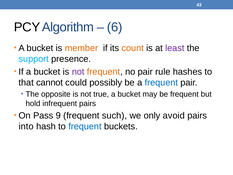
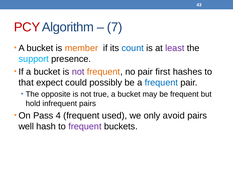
PCY colour: black -> red (27, 27)
6: 6 -> 7 (115, 27)
count colour: orange -> blue (133, 48)
rule: rule -> first (163, 72)
cannot: cannot -> expect (50, 82)
9: 9 -> 4 (58, 115)
such: such -> used (115, 115)
into: into -> well (26, 126)
frequent colour: blue -> purple (85, 126)
